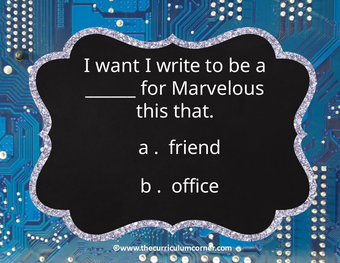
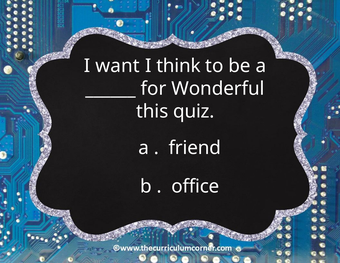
write: write -> think (178, 66)
Marvelous: Marvelous -> Wonderful (218, 89)
that: that -> quiz (194, 111)
